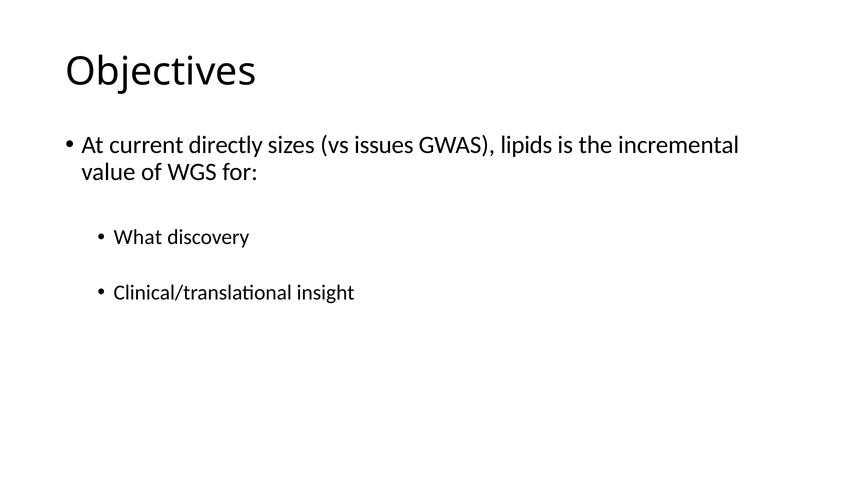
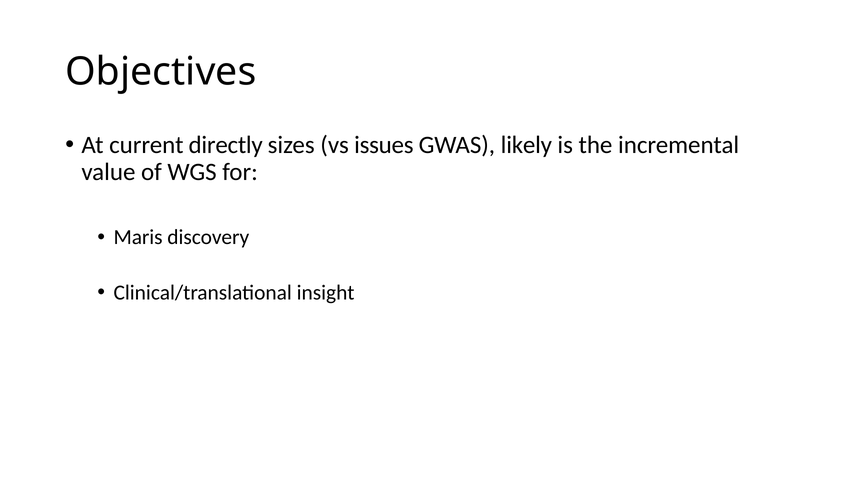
lipids: lipids -> likely (526, 145)
What: What -> Maris (138, 237)
